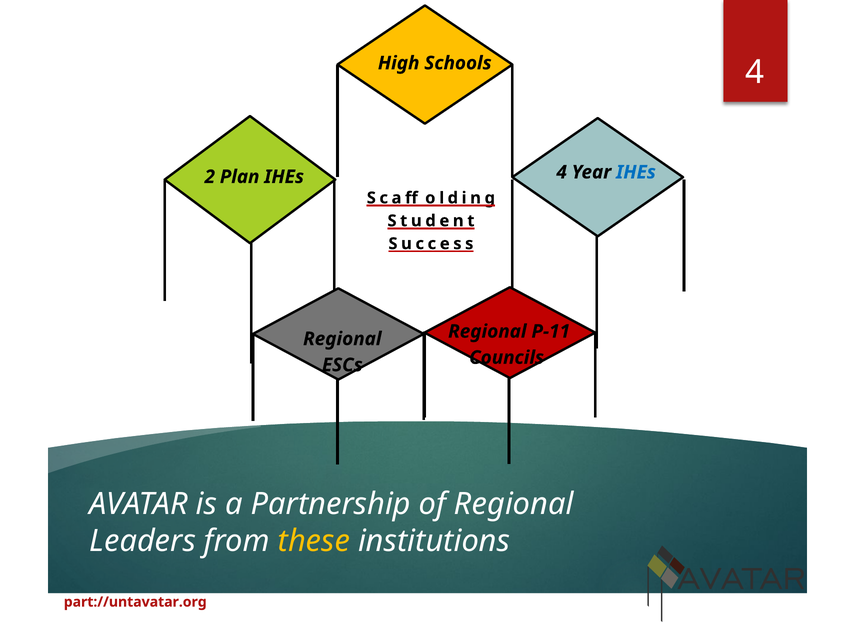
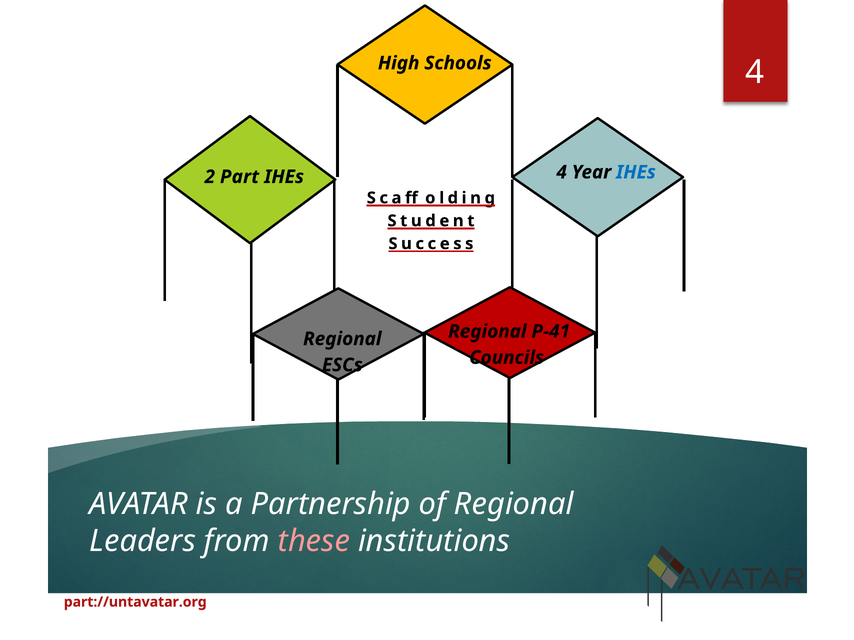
Plan: Plan -> Part (239, 177)
P-11: P-11 -> P-41 (551, 332)
these colour: yellow -> pink (314, 542)
